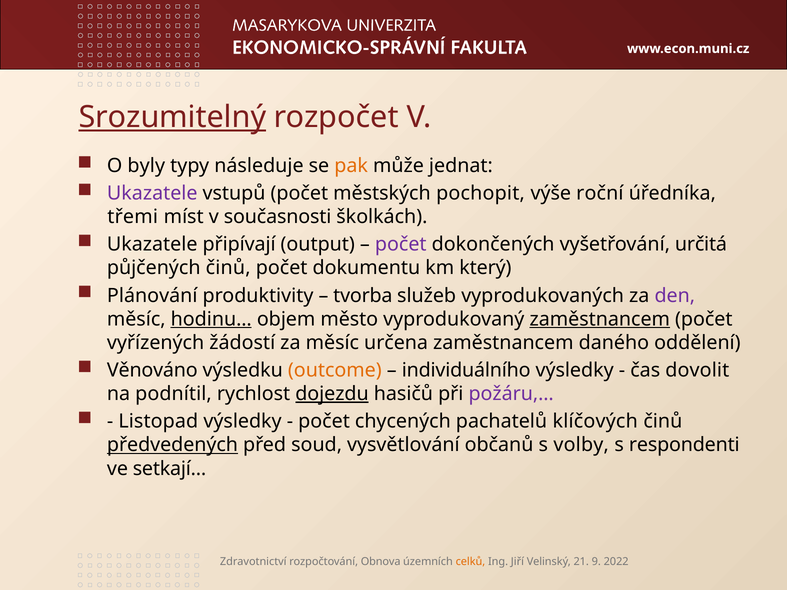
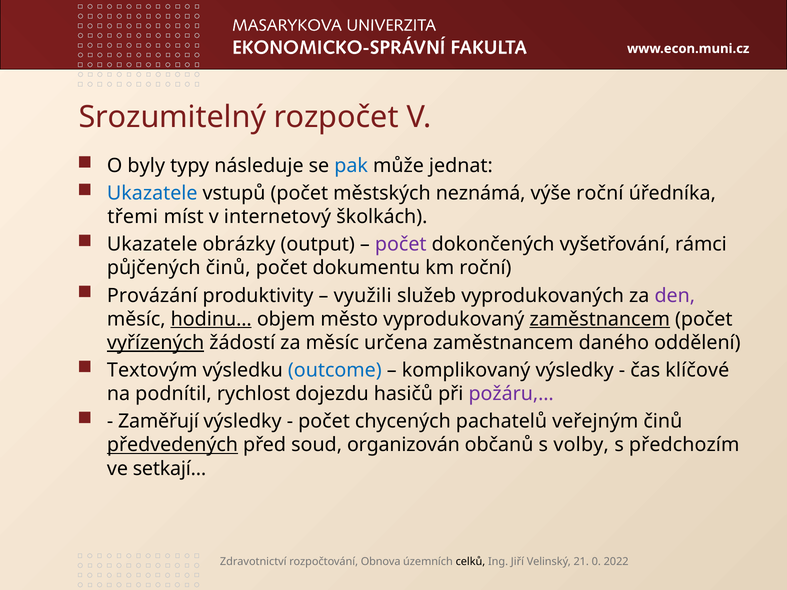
Srozumitelný underline: present -> none (172, 117)
pak colour: orange -> blue (351, 166)
Ukazatele colour: purple -> blue (152, 193)
pochopit: pochopit -> neznámá (481, 193)
současnosti: současnosti -> internetový (277, 217)
připívají: připívají -> obrázky (239, 245)
určitá: určitá -> rámci (701, 245)
km který: který -> roční (485, 268)
Plánování: Plánování -> Provázání (152, 296)
tvorba: tvorba -> využili (363, 296)
vyřízených underline: none -> present (156, 343)
Věnováno: Věnováno -> Textovým (152, 370)
outcome colour: orange -> blue (335, 370)
individuálního: individuálního -> komplikovaný (466, 370)
dovolit: dovolit -> klíčové (697, 370)
dojezdu underline: present -> none (332, 394)
Listopad: Listopad -> Zaměřují (158, 422)
klíčových: klíčových -> veřejným (595, 422)
vysvětlování: vysvětlování -> organizován (403, 445)
respondenti: respondenti -> předchozím (684, 445)
celků colour: orange -> black (470, 562)
9: 9 -> 0 (596, 562)
